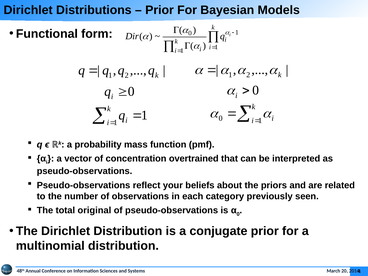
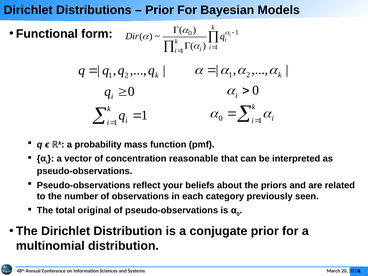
overtrained: overtrained -> reasonable (194, 159)
